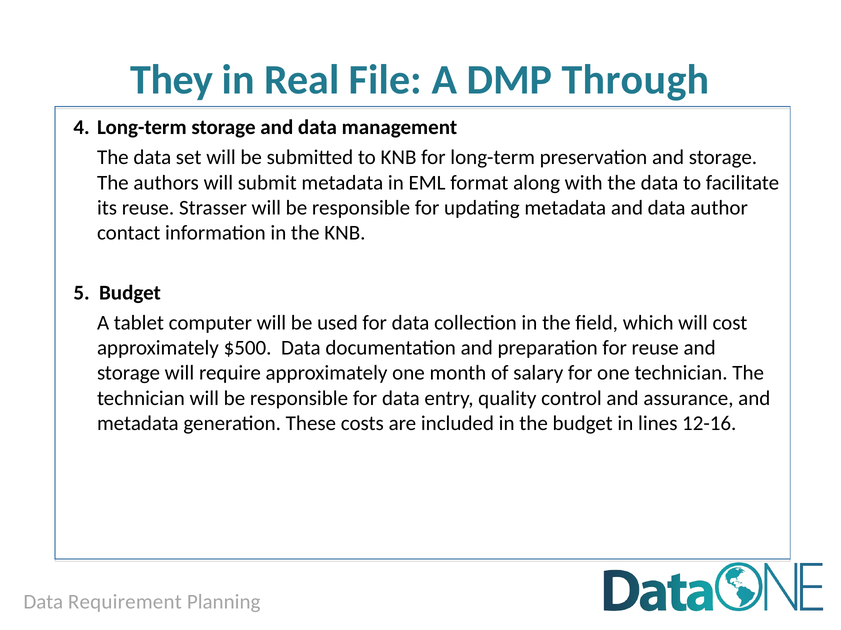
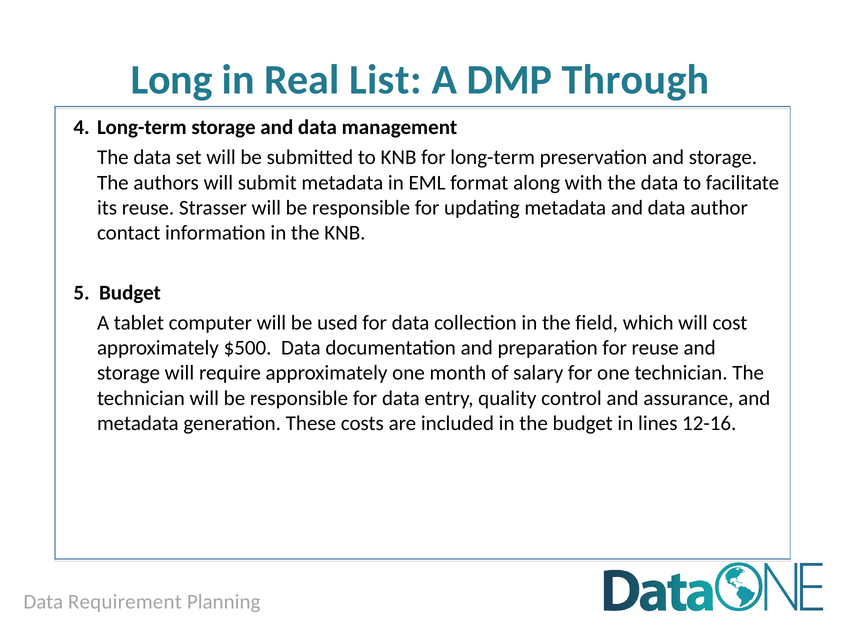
They: They -> Long (172, 80)
File: File -> List (385, 80)
